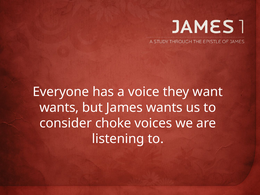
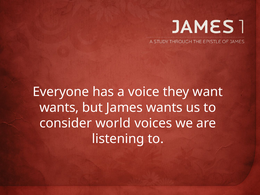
choke: choke -> world (113, 123)
